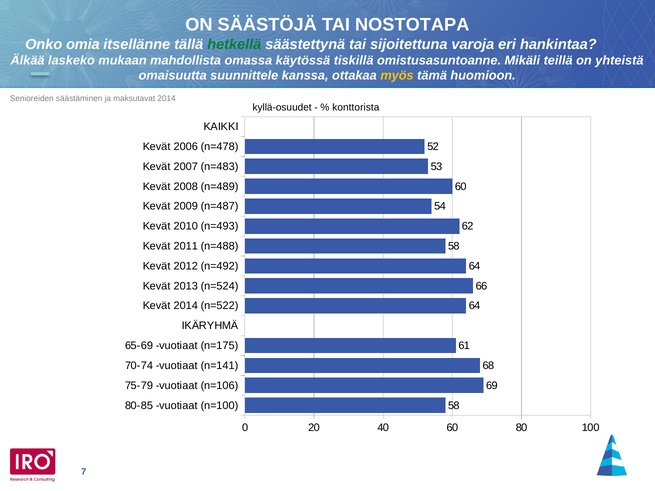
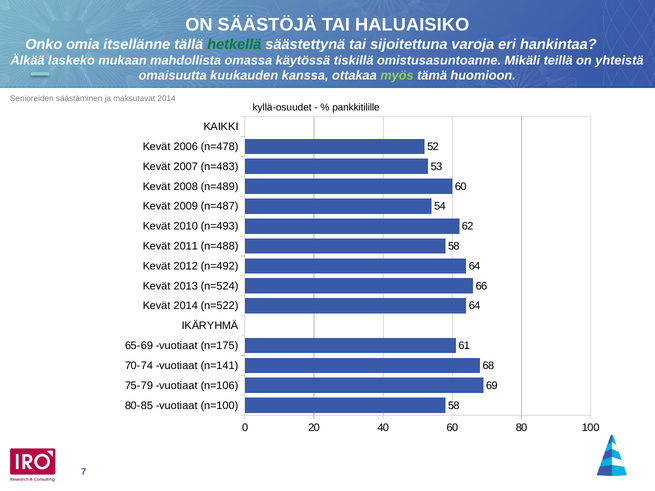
NOSTOTAPA: NOSTOTAPA -> HALUAISIKO (412, 25)
suunnittele: suunnittele -> kuukauden (244, 76)
myös colour: yellow -> light green (397, 76)
konttorista: konttorista -> pankkitilille (356, 108)
